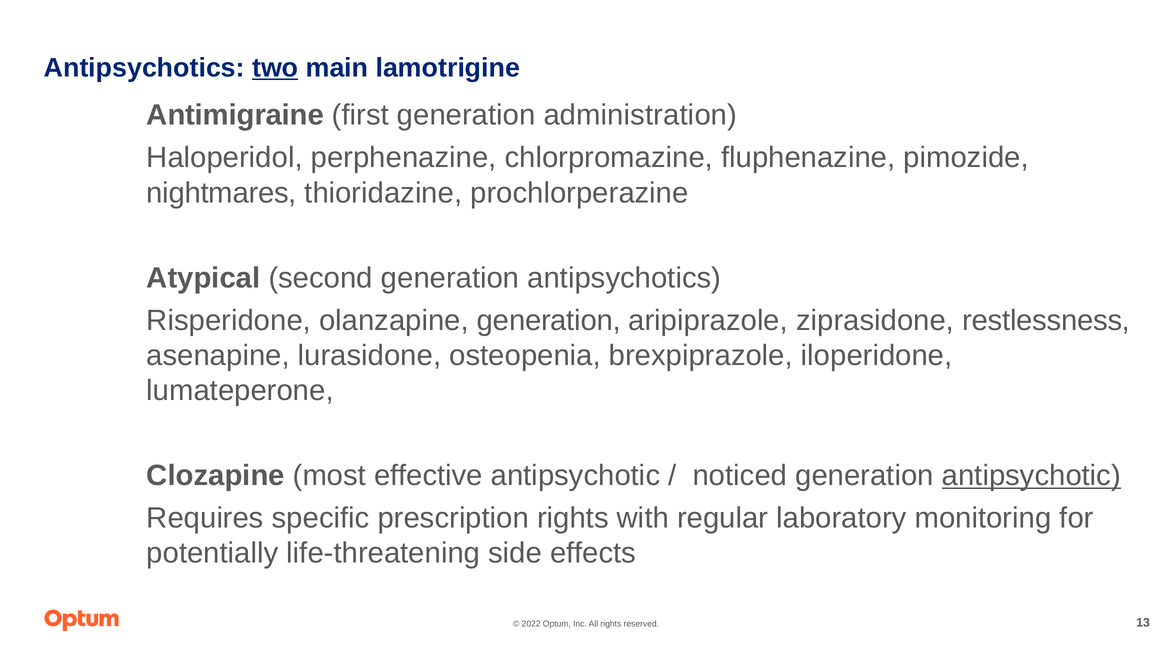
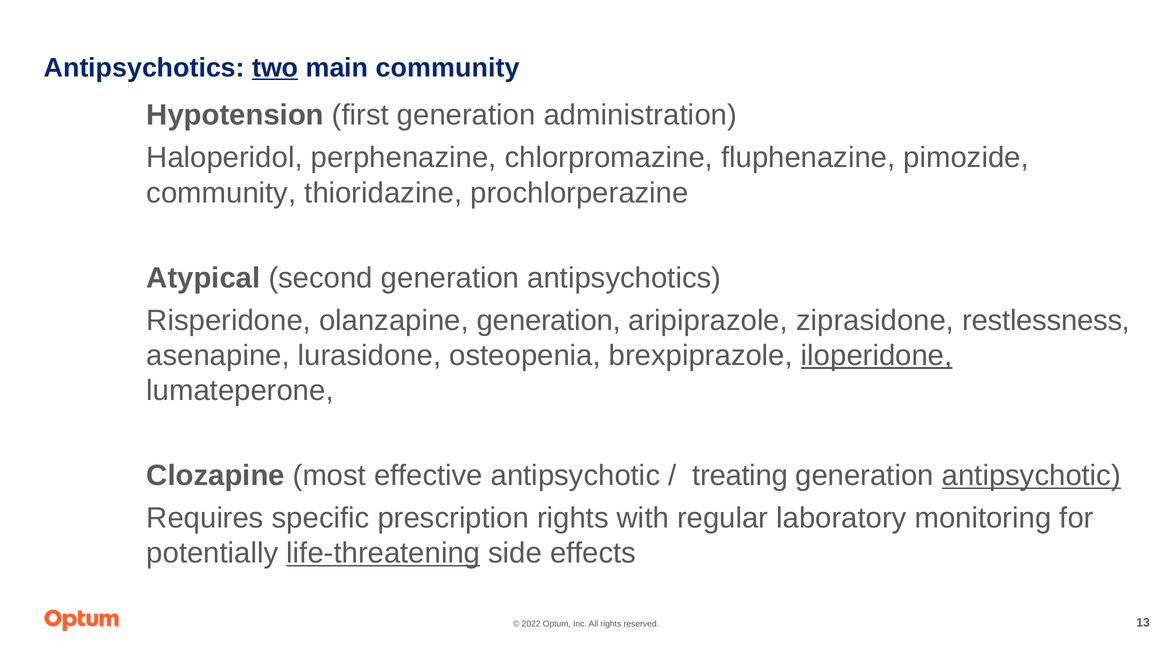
main lamotrigine: lamotrigine -> community (448, 68)
Antimigraine: Antimigraine -> Hypotension (235, 115)
nightmares: nightmares -> community (221, 193)
iloperidone underline: none -> present (877, 356)
noticed: noticed -> treating (740, 476)
life-threatening underline: none -> present (383, 553)
